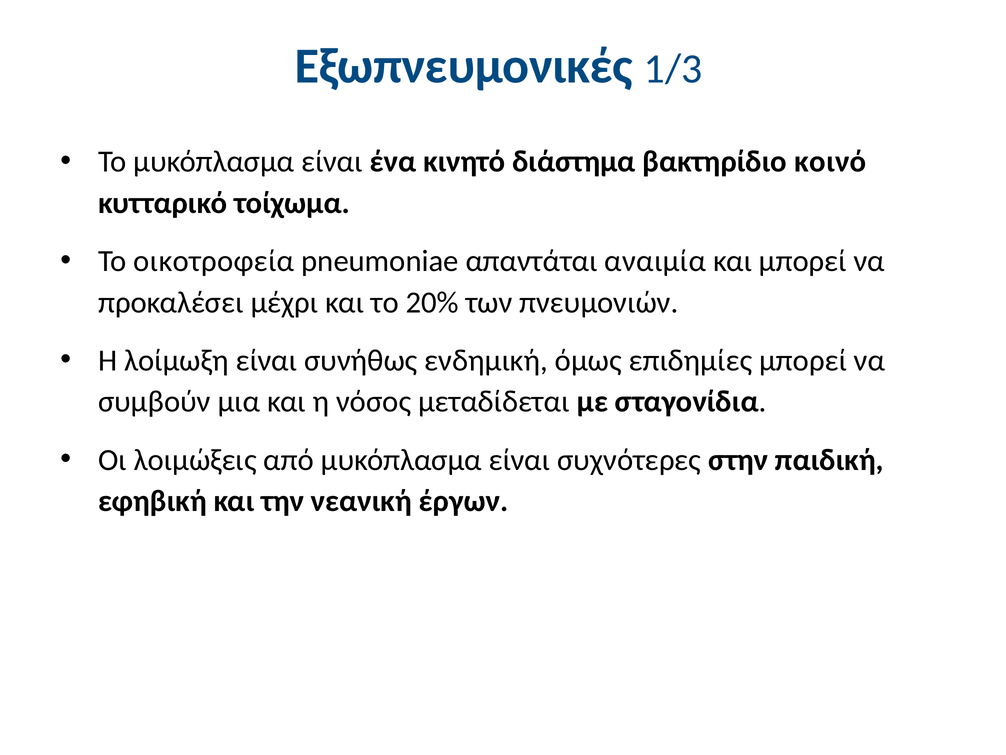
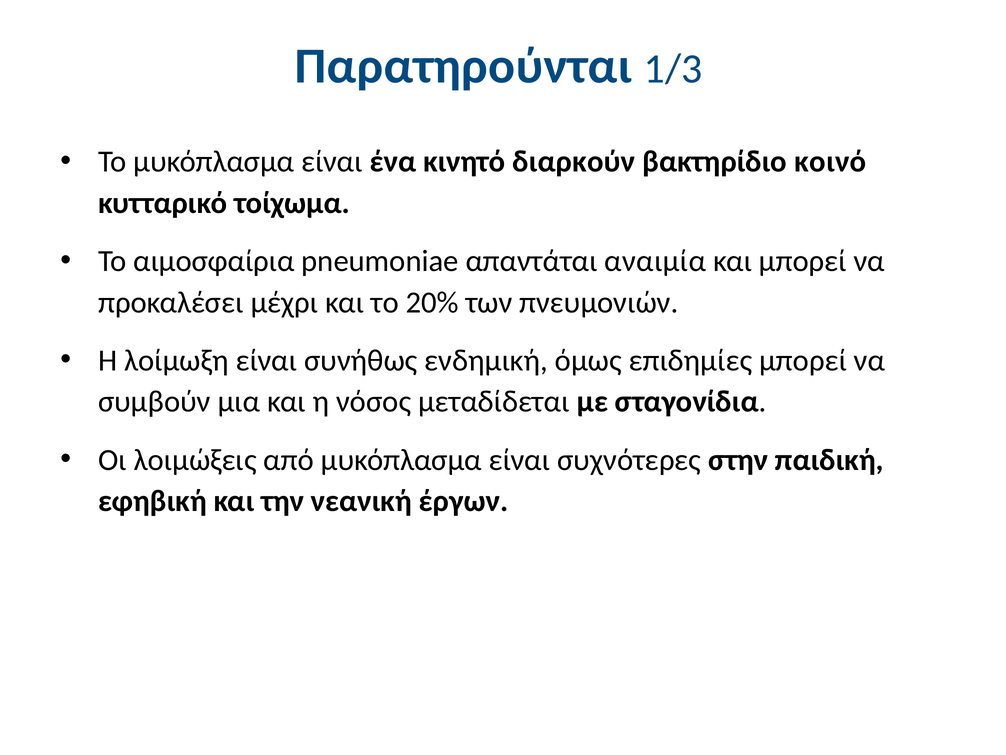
Εξωπνευμονικές: Εξωπνευμονικές -> Παρατηρούνται (463, 66)
διάστημα: διάστημα -> διαρκούν (574, 162)
οικοτροφεία: οικοτροφεία -> αιμοσφαίρια (214, 261)
